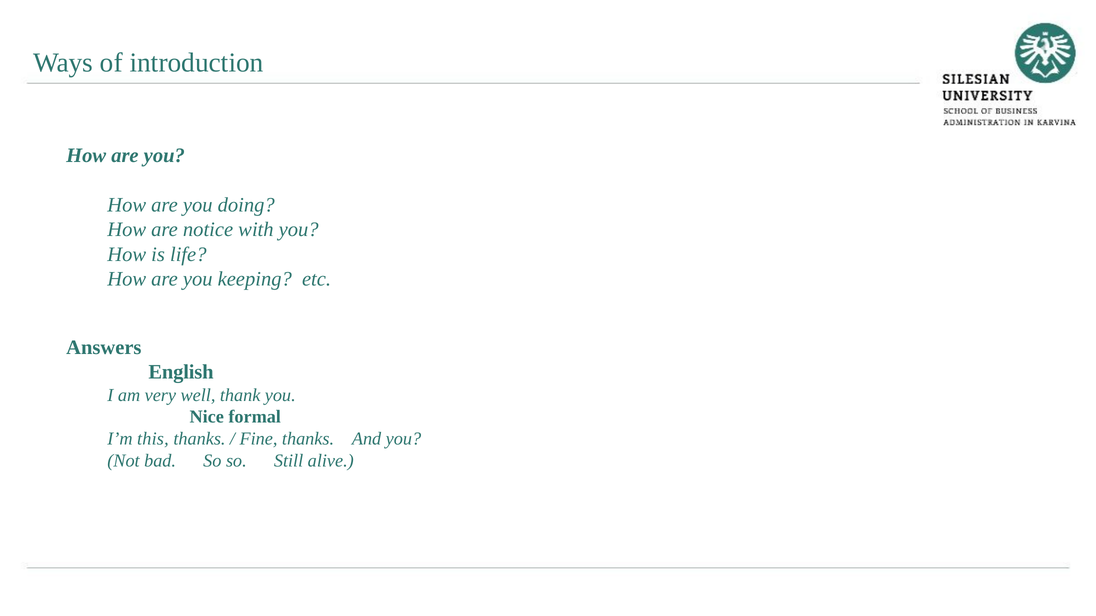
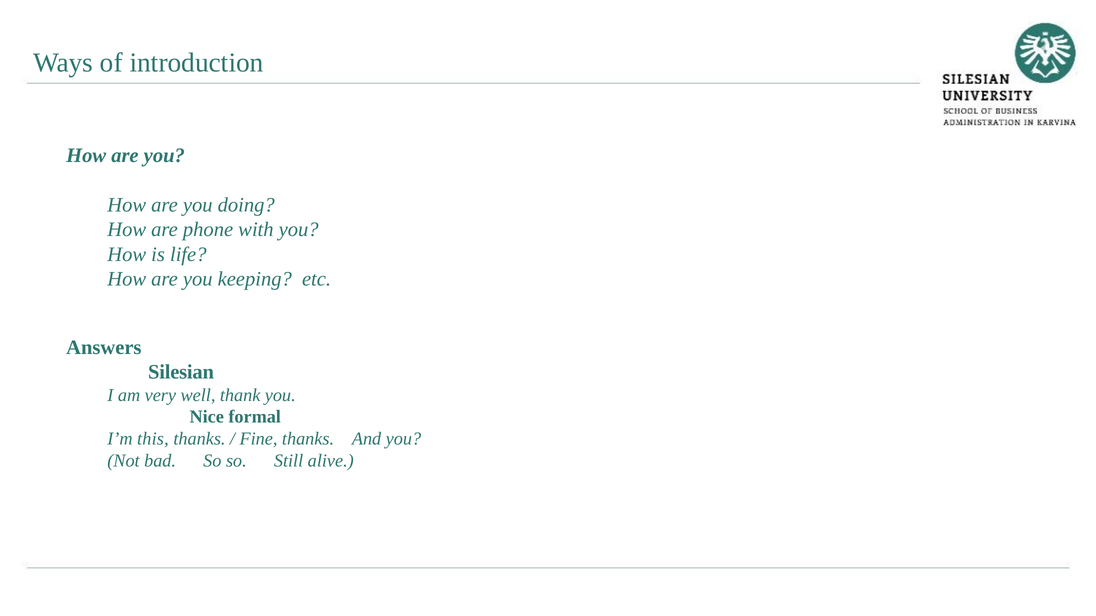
notice: notice -> phone (208, 230)
English: English -> Silesian (181, 372)
